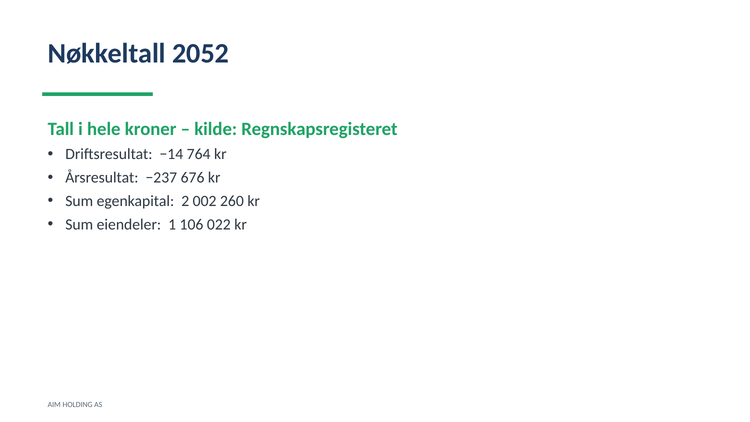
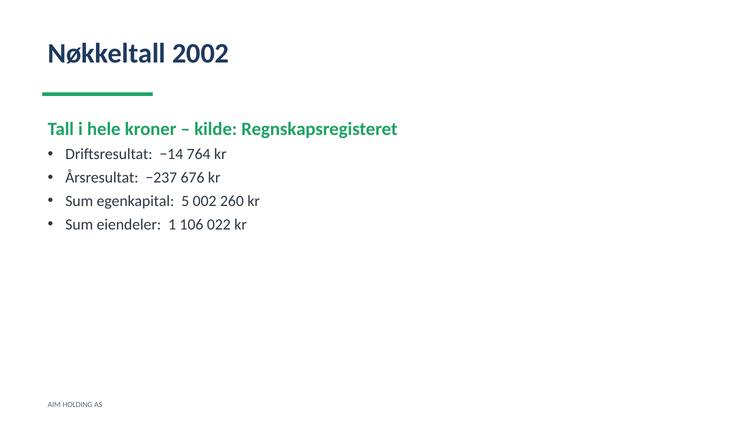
2052: 2052 -> 2002 (201, 54)
2: 2 -> 5 (185, 201)
